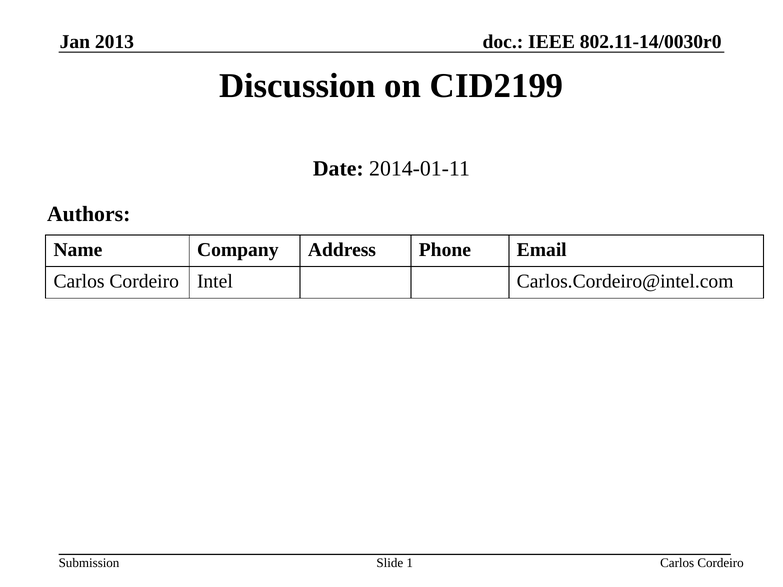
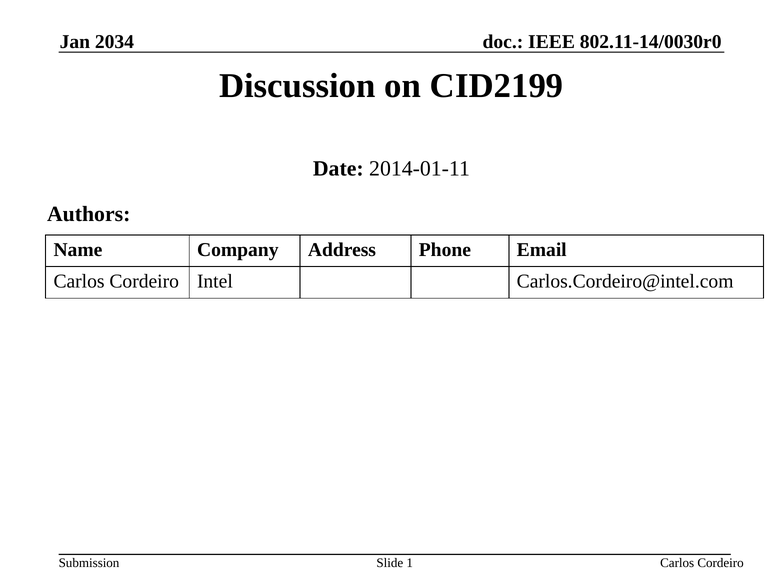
2013: 2013 -> 2034 (114, 42)
